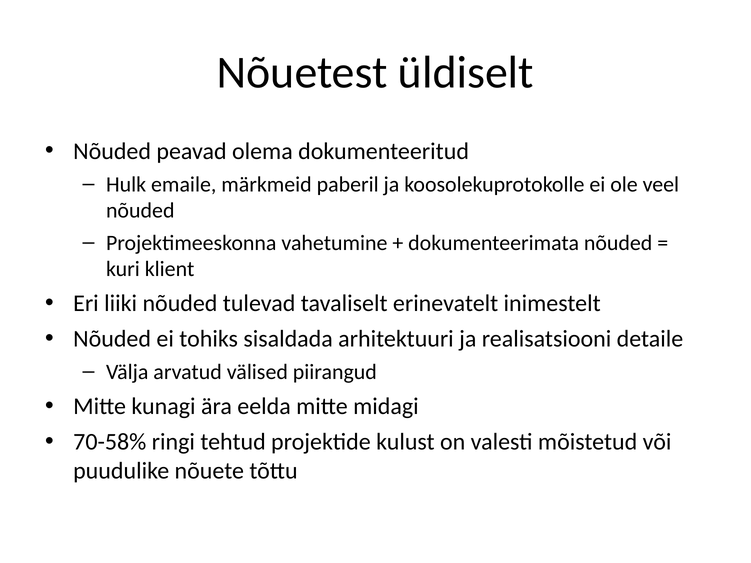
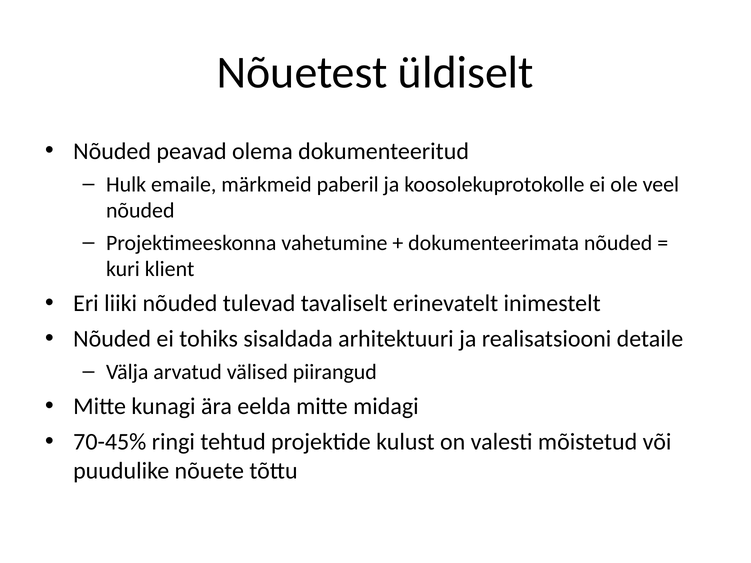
70-58%: 70-58% -> 70-45% (110, 442)
